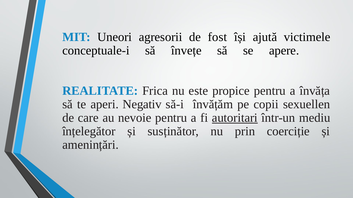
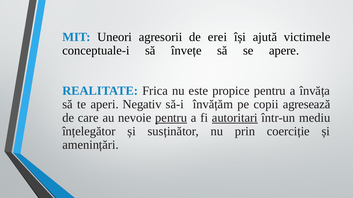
fost: fost -> erei (217, 37)
sexuellen: sexuellen -> agresează (307, 105)
pentru underline: none -> present (171, 118)
